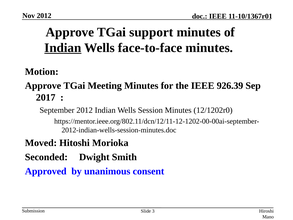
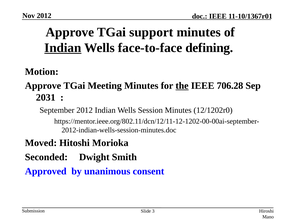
face-to-face minutes: minutes -> defining (209, 48)
the underline: none -> present (182, 86)
926.39: 926.39 -> 706.28 (230, 86)
2017: 2017 -> 2031 (46, 97)
